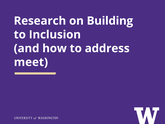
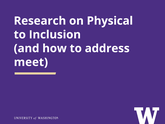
Building: Building -> Physical (110, 21)
